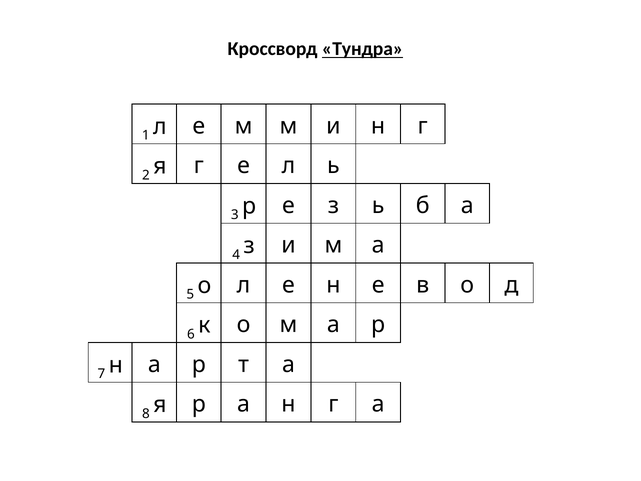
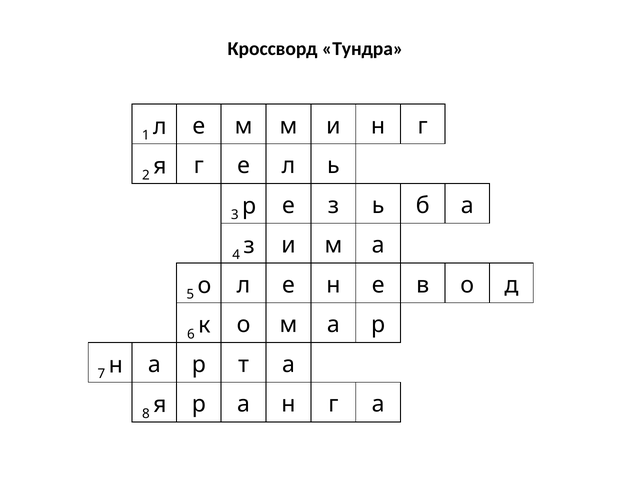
Тундра underline: present -> none (363, 49)
